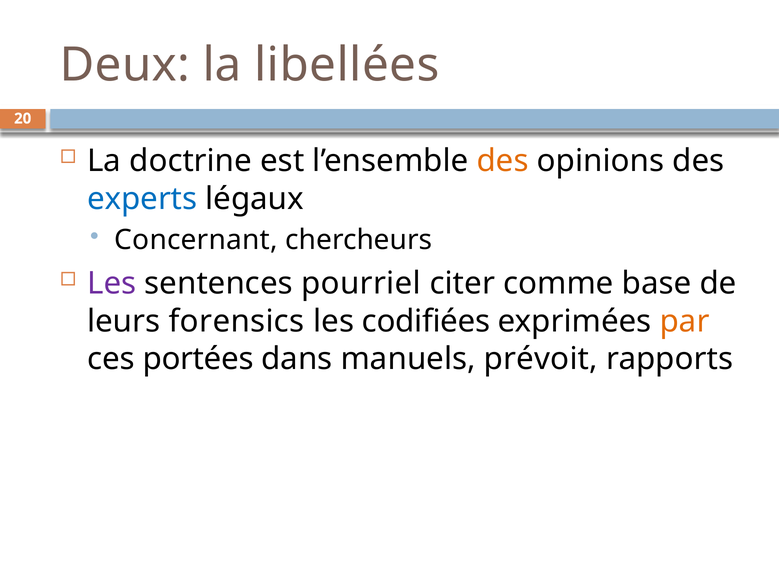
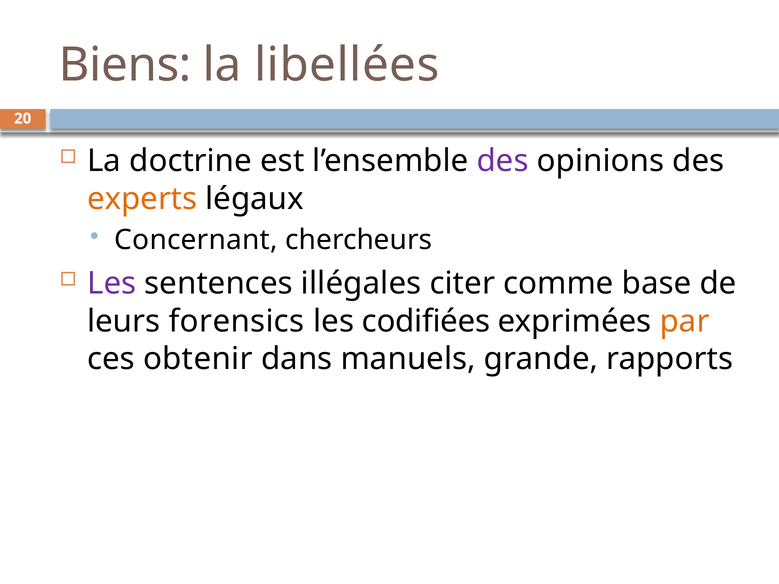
Deux: Deux -> Biens (125, 65)
des colour: orange -> purple (503, 161)
experts colour: blue -> orange (142, 199)
pourriel: pourriel -> illégales (361, 284)
portées: portées -> obtenir (198, 359)
prévoit: prévoit -> grande (541, 359)
